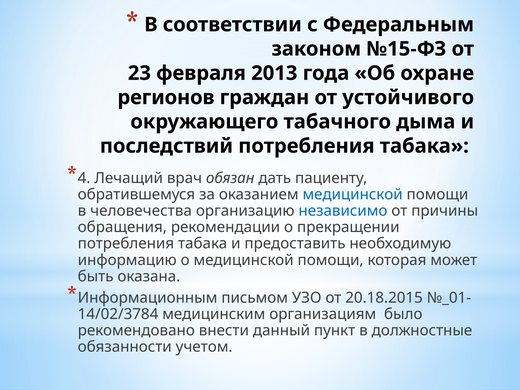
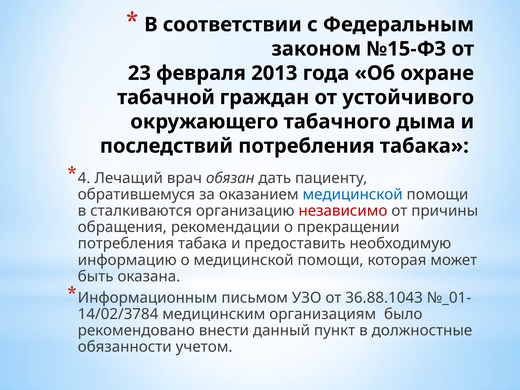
регионов: регионов -> табачной (166, 97)
человечества: человечества -> сталкиваются (141, 211)
независимо colour: blue -> red (343, 211)
20.18.2015: 20.18.2015 -> 36.88.1043 (384, 298)
